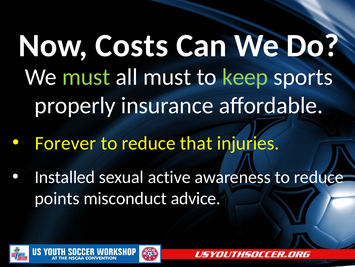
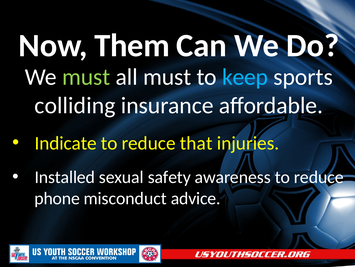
Costs: Costs -> Them (132, 46)
keep colour: light green -> light blue (245, 77)
properly: properly -> colliding (75, 105)
Forever: Forever -> Indicate (66, 143)
active: active -> safety (169, 177)
points: points -> phone (57, 198)
